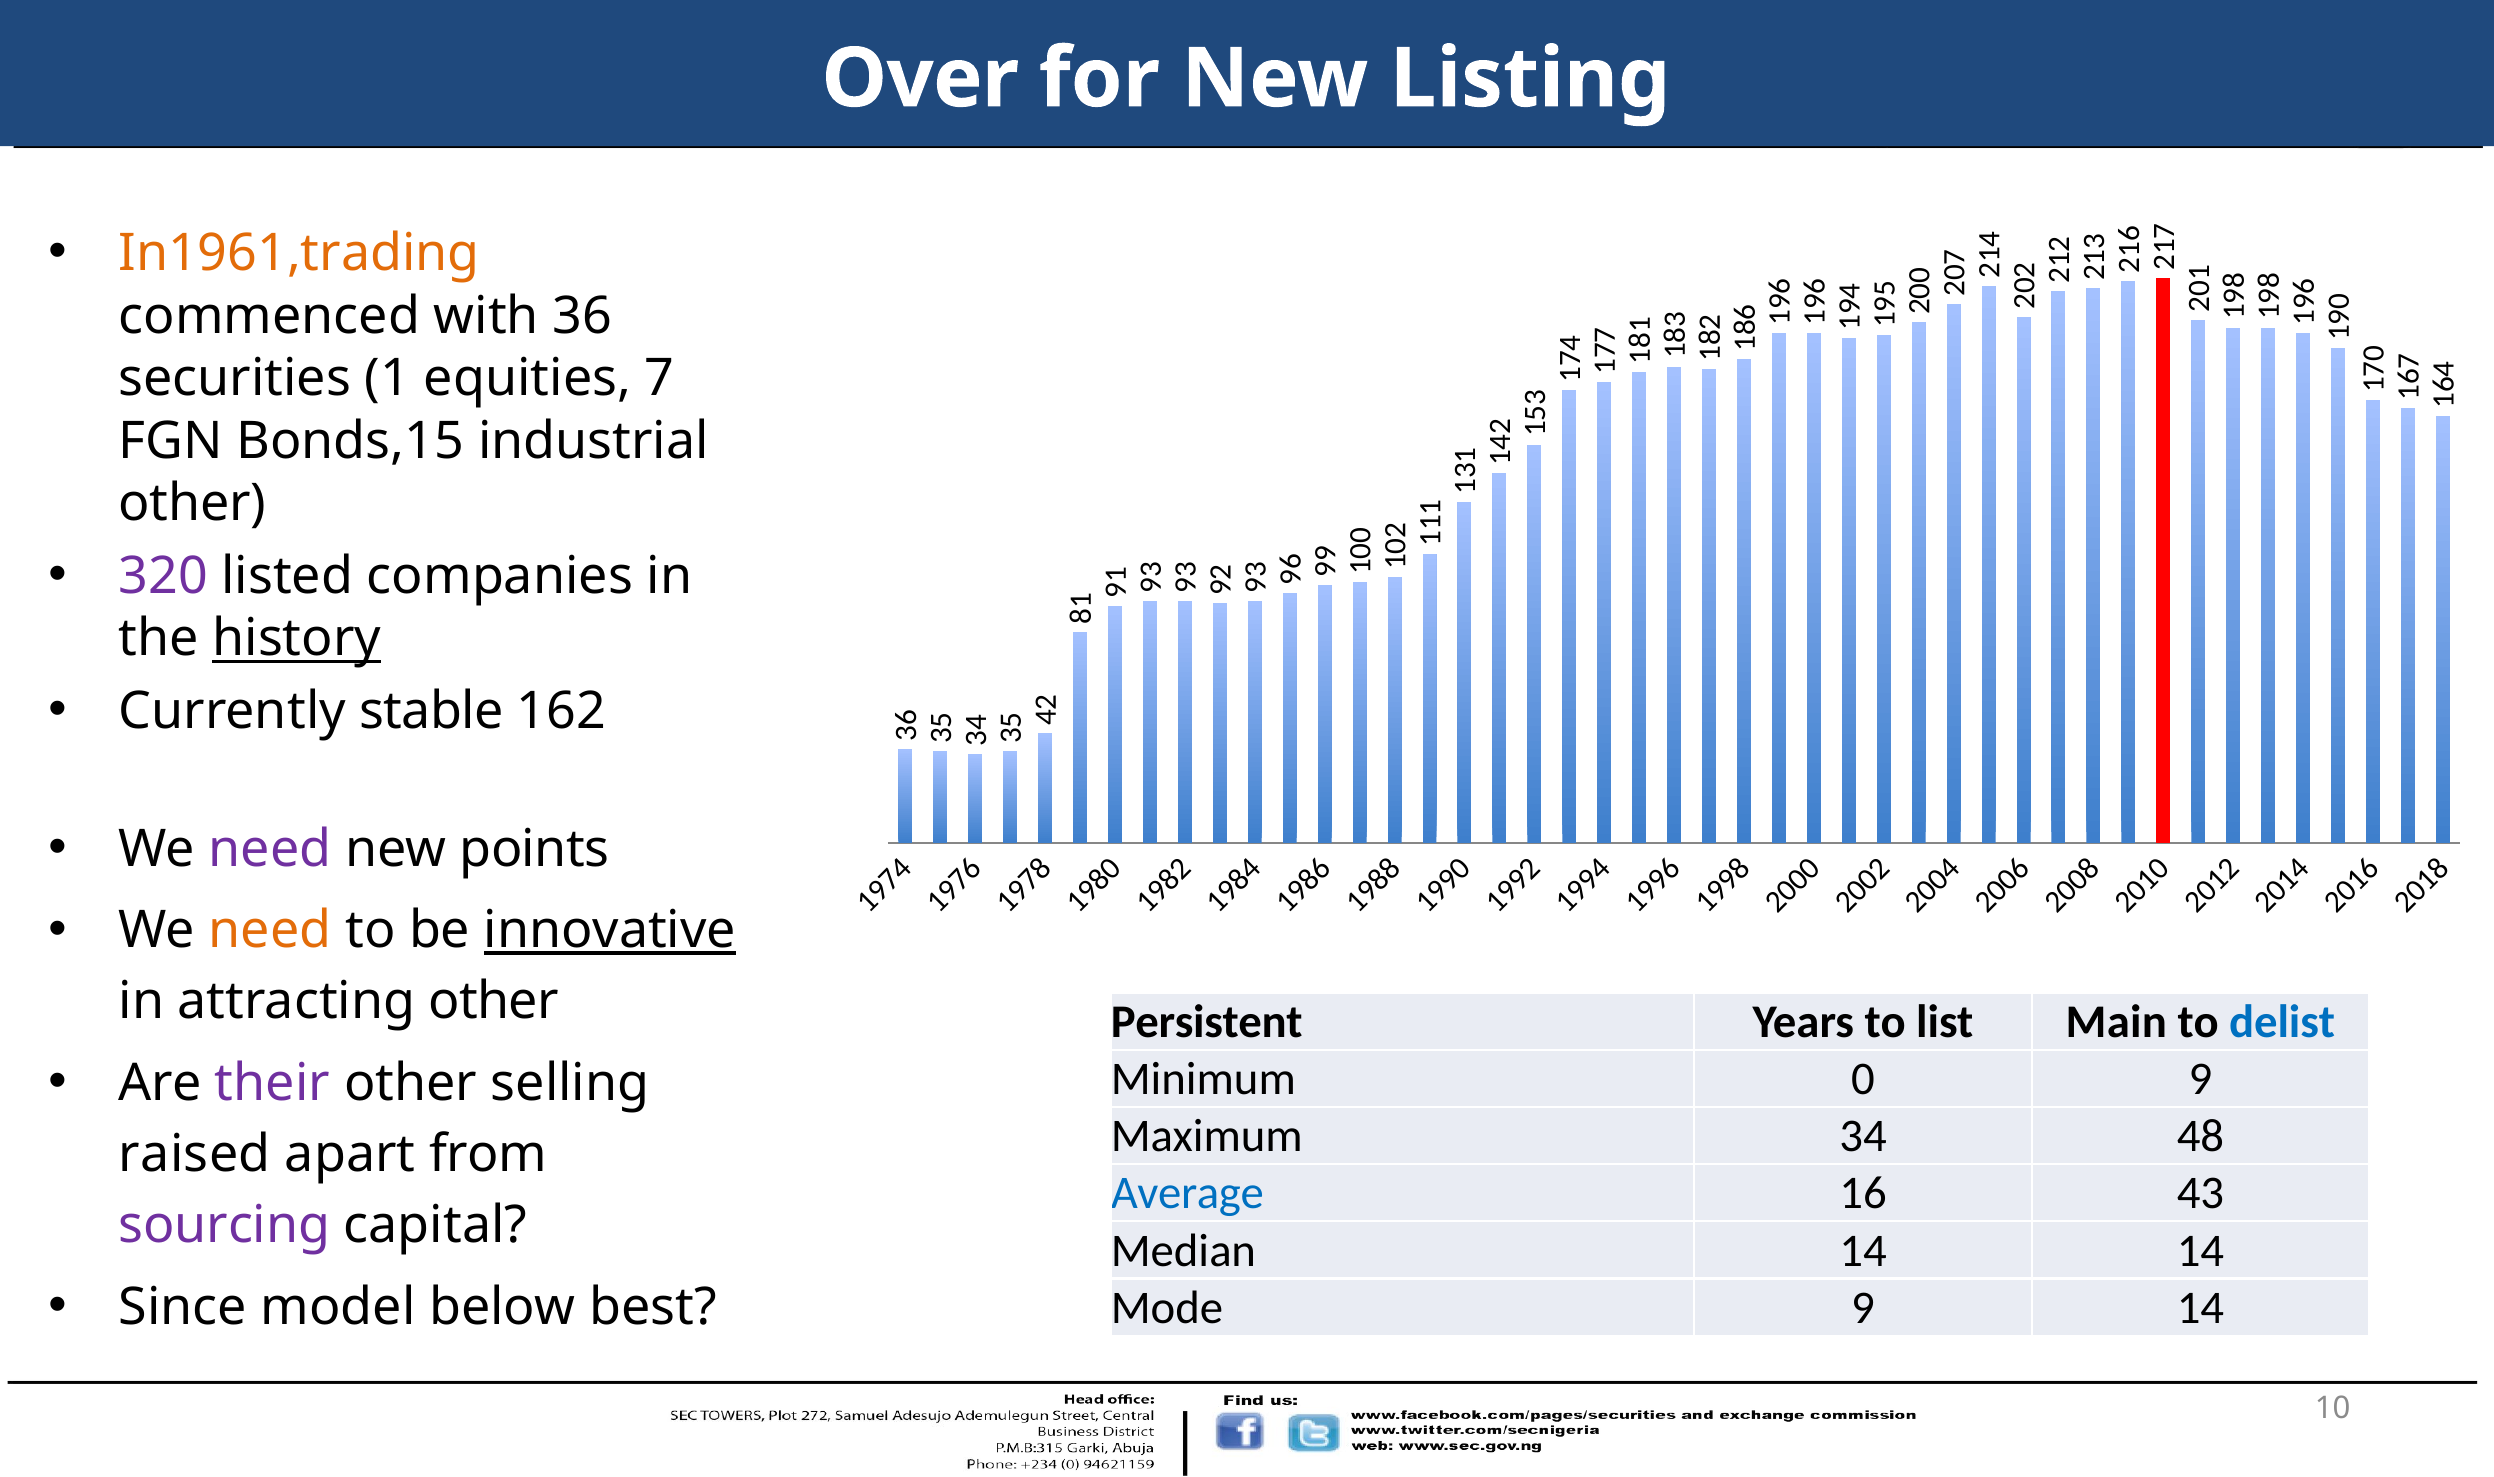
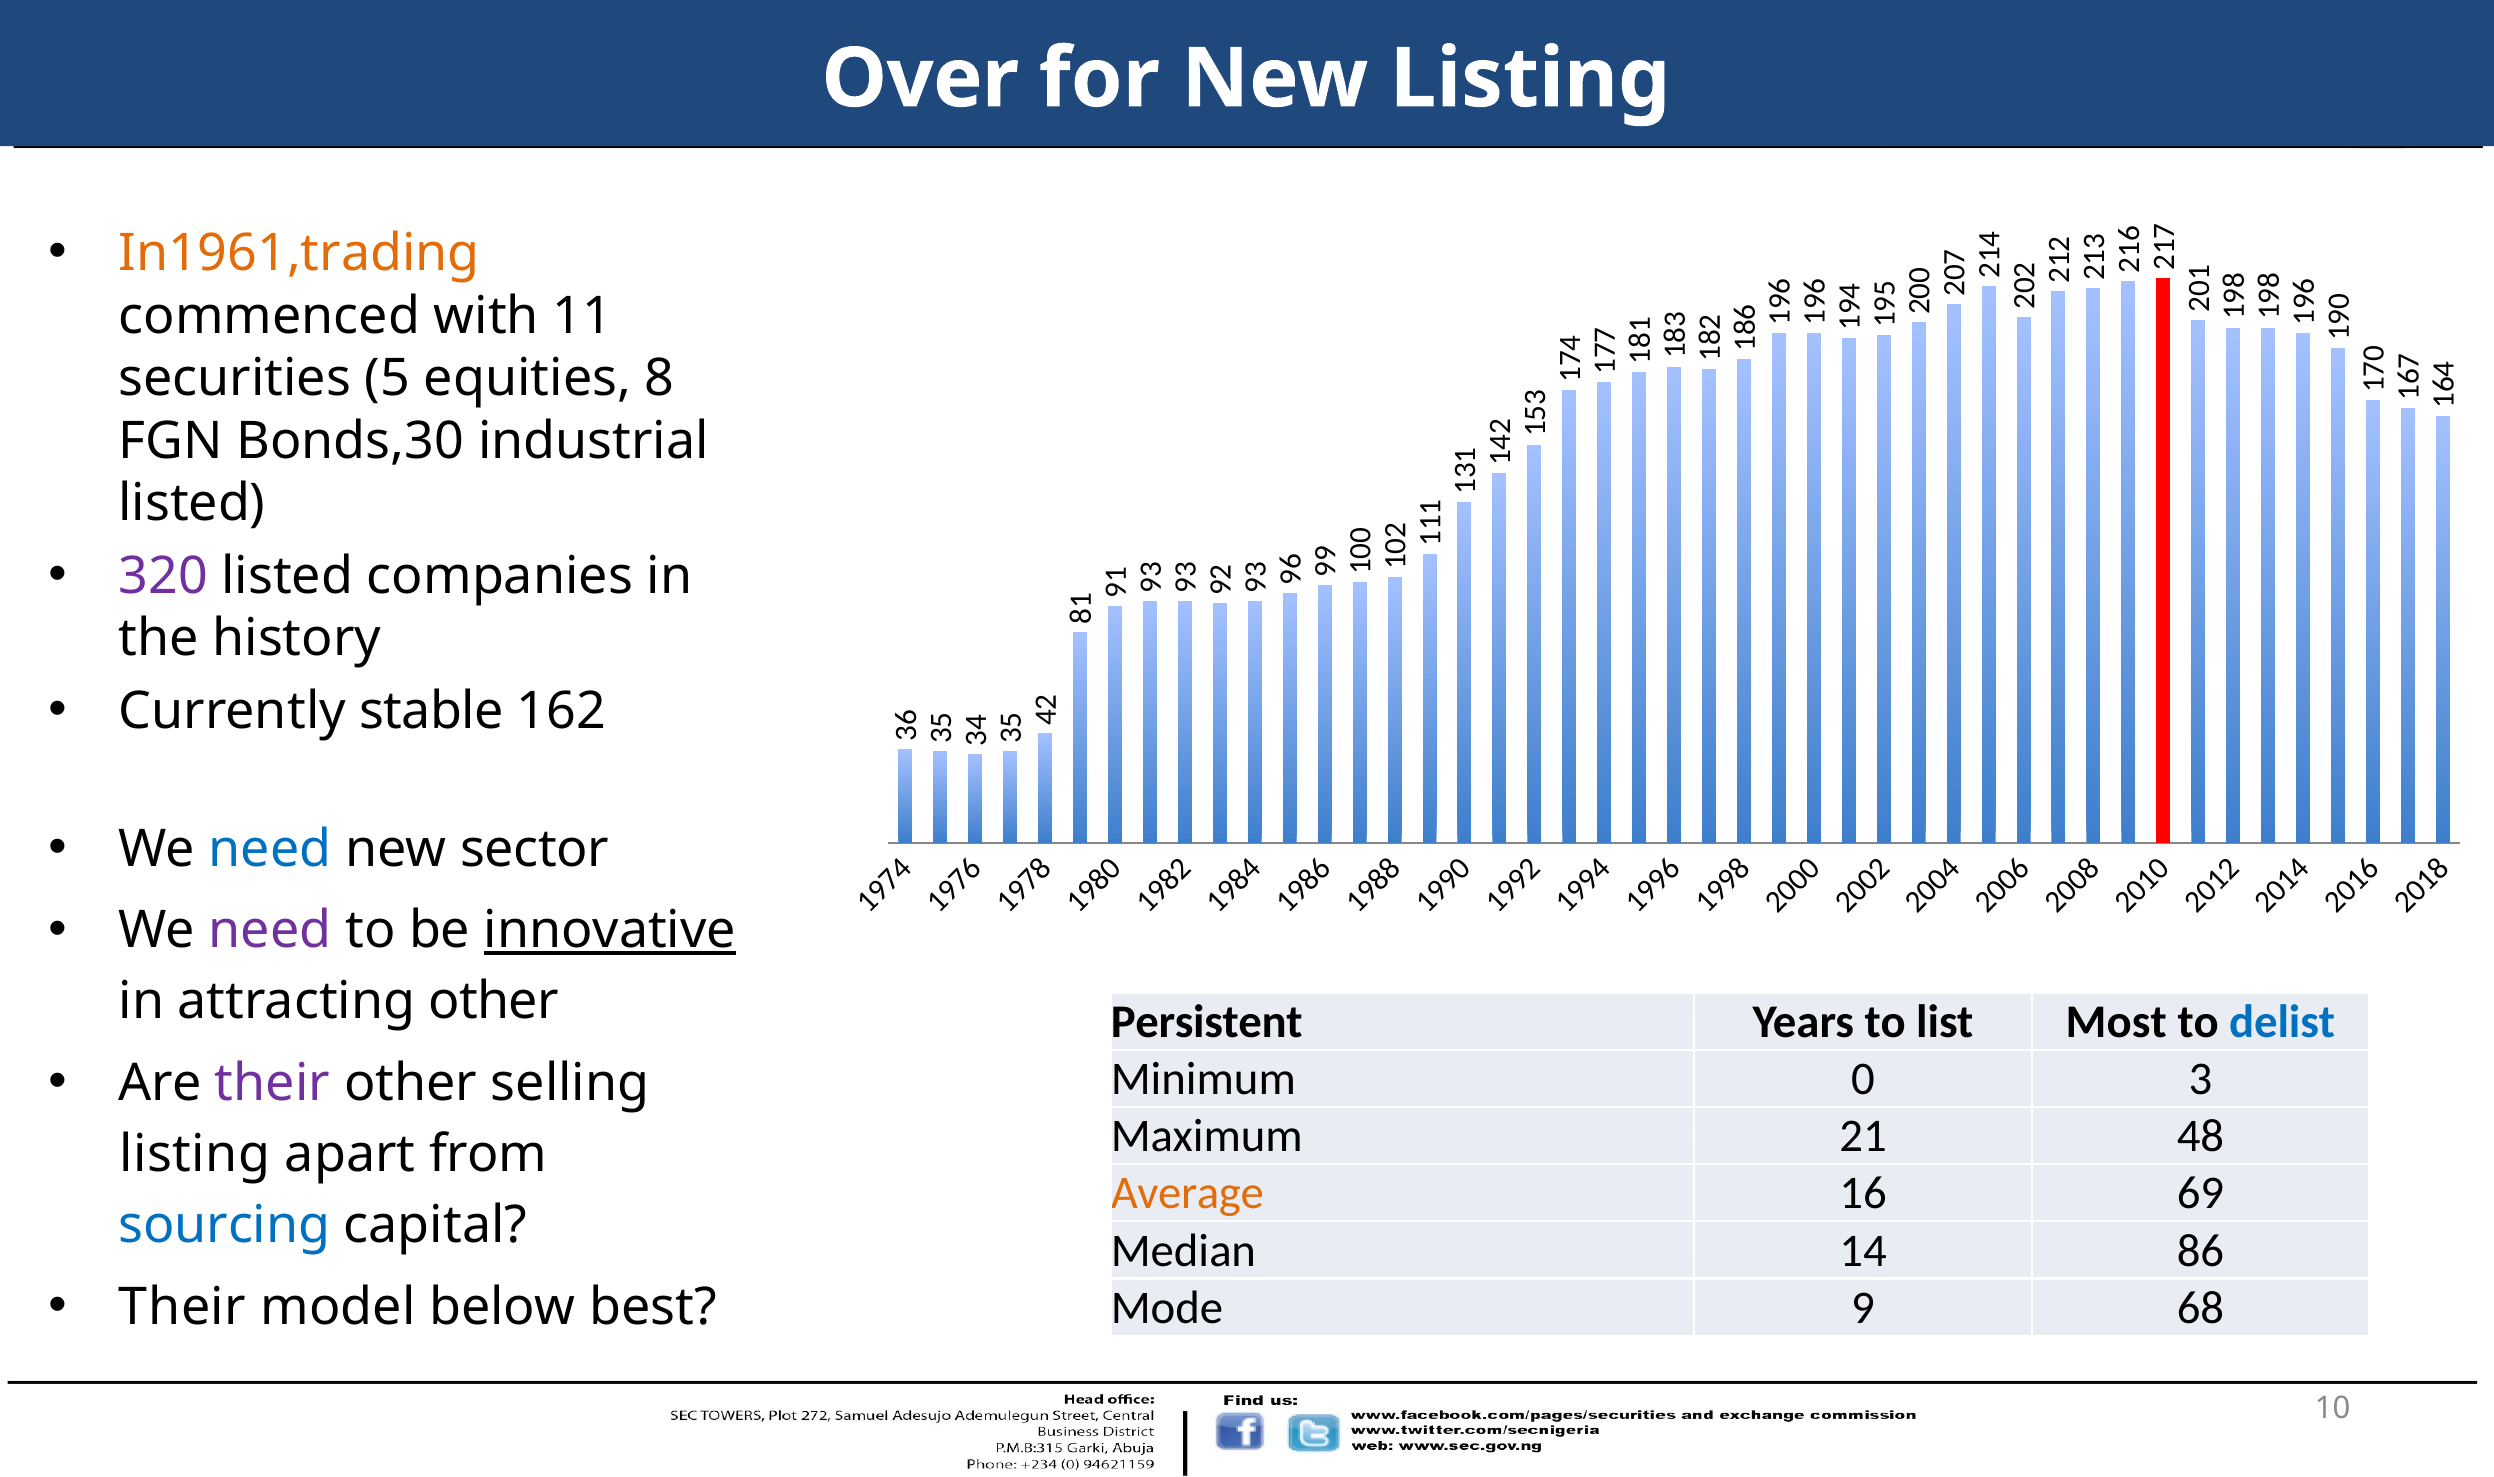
with 36: 36 -> 11 (582, 316)
securities 1: 1 -> 5 (388, 378)
equities 7: 7 -> 8 (660, 378)
Bonds,15: Bonds,15 -> Bonds,30 (350, 441)
other: other -> listed (192, 503)
history underline: present -> none (297, 639)
need colour: purple -> blue (270, 849)
points: points -> sector (535, 849)
need colour: orange -> purple (270, 930)
Main: Main -> Most (2116, 1022)
0 9: 9 -> 3 (2200, 1079)
Maximum 34: 34 -> 21 (1863, 1136)
raised: raised -> listing (195, 1154)
Average colour: blue -> orange (1187, 1193)
43: 43 -> 69 (2200, 1193)
sourcing colour: purple -> blue (224, 1225)
14 14: 14 -> 86 (2200, 1250)
Since: Since -> Their (183, 1306)
9 14: 14 -> 68 (2200, 1307)
